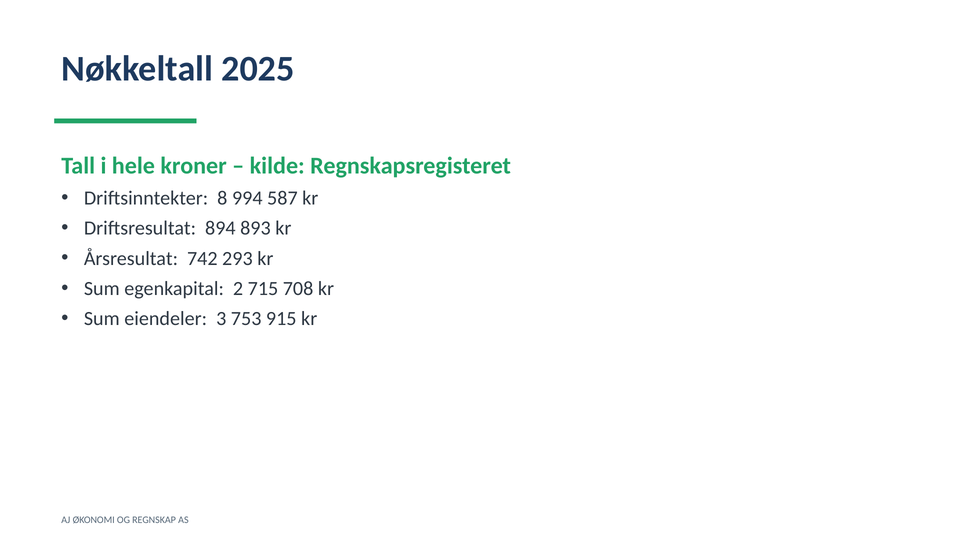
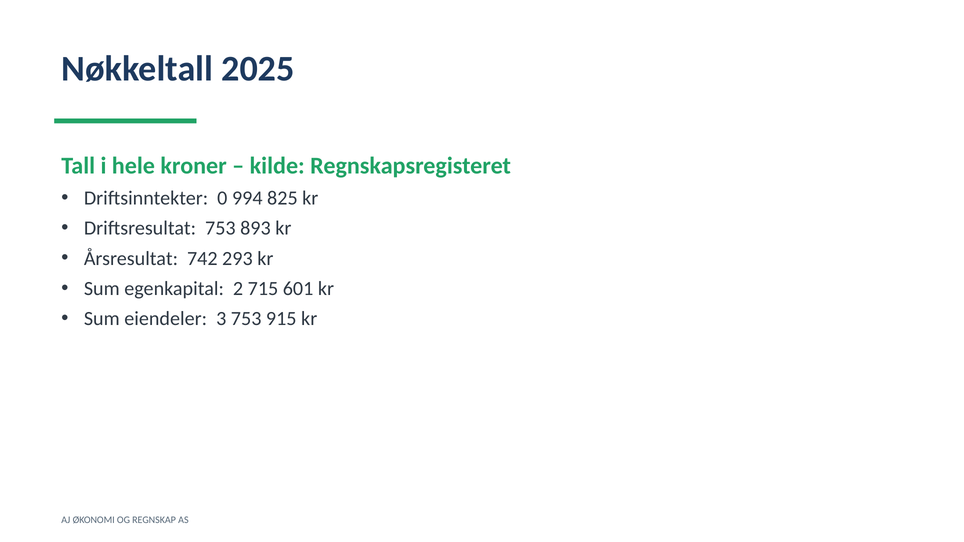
8: 8 -> 0 (222, 198)
587: 587 -> 825 (282, 198)
Driftsresultat 894: 894 -> 753 (220, 228)
708: 708 -> 601 (298, 289)
